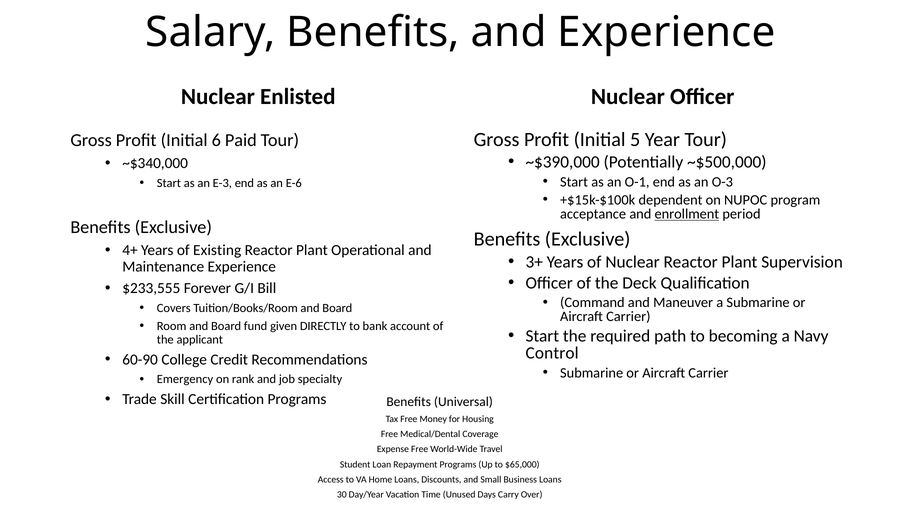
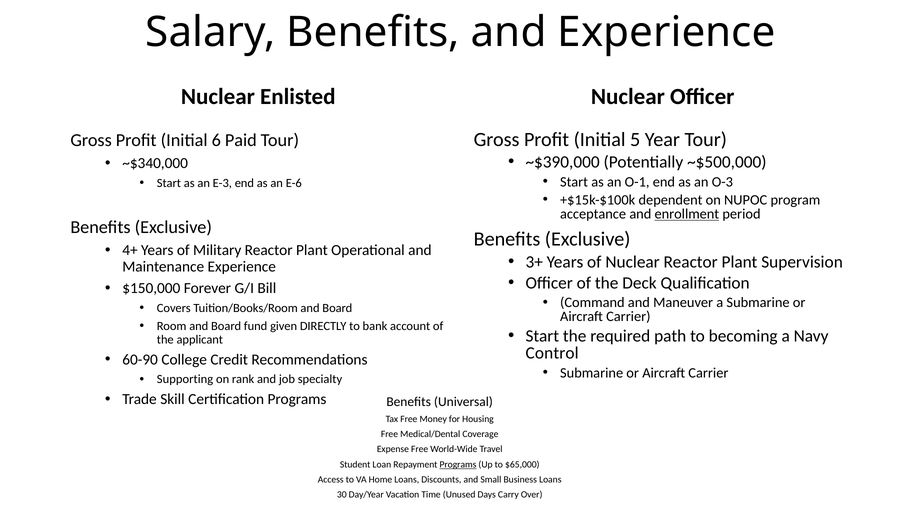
Existing: Existing -> Military (217, 251)
$233,555: $233,555 -> $150,000 (151, 288)
Emergency: Emergency -> Supporting (185, 380)
Programs underline: none -> present (458, 465)
